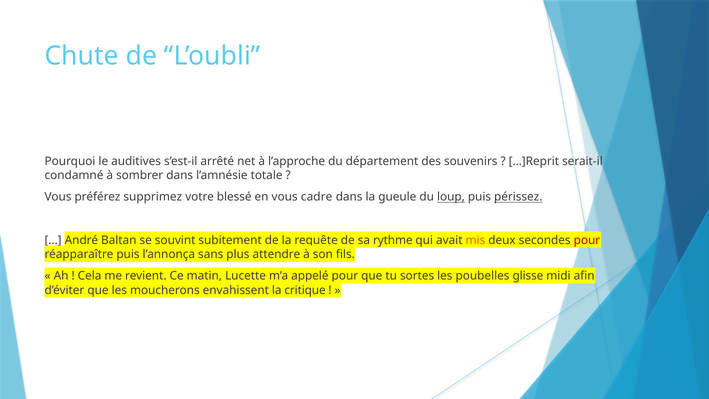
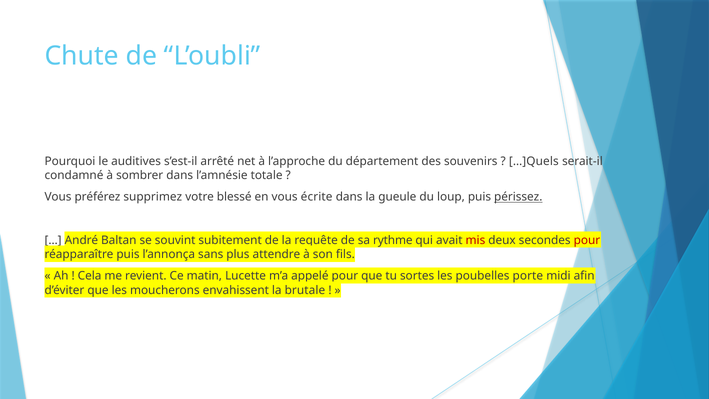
…]Reprit: …]Reprit -> …]Quels (534, 161)
cadre: cadre -> écrite (317, 197)
loup underline: present -> none (451, 197)
mis colour: orange -> red (475, 240)
glisse: glisse -> porte (528, 276)
critique: critique -> brutale (305, 290)
